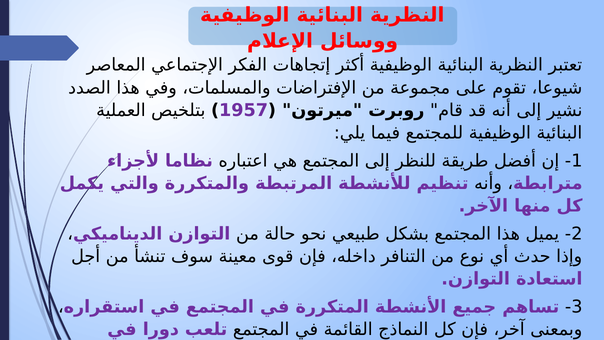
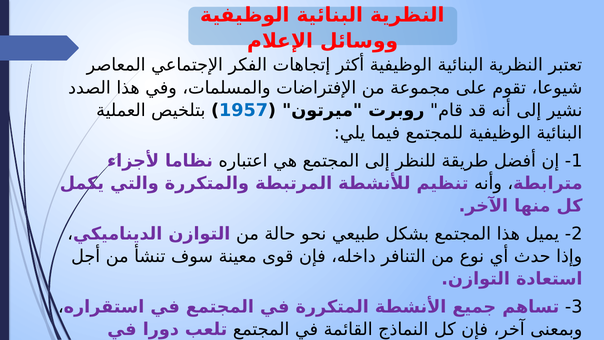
1957 colour: purple -> blue (244, 110)
